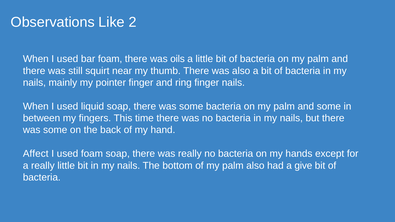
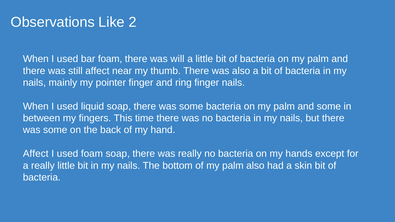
oils: oils -> will (177, 59)
still squirt: squirt -> affect (97, 71)
give: give -> skin (303, 166)
